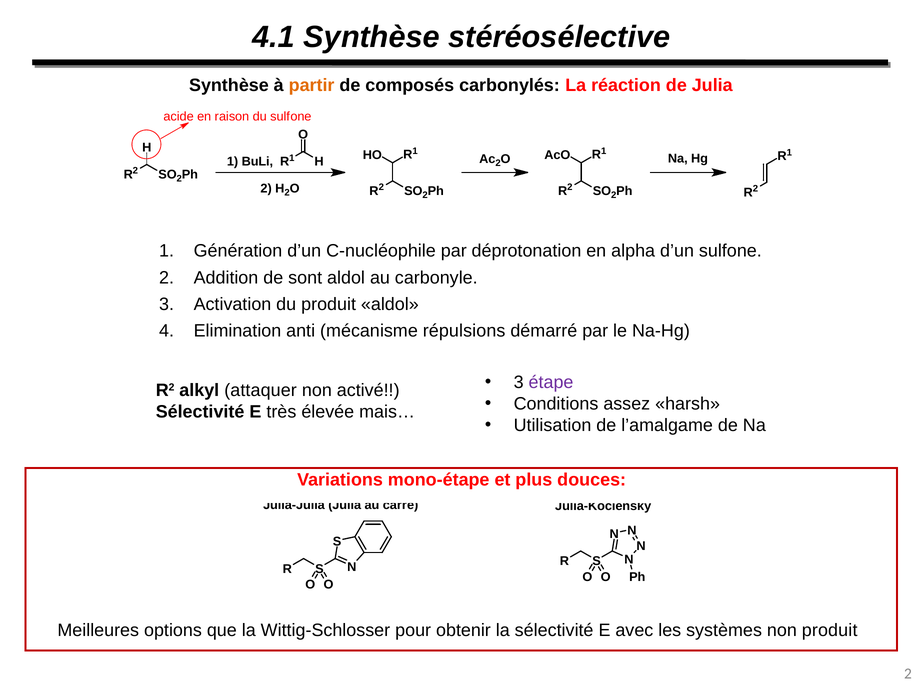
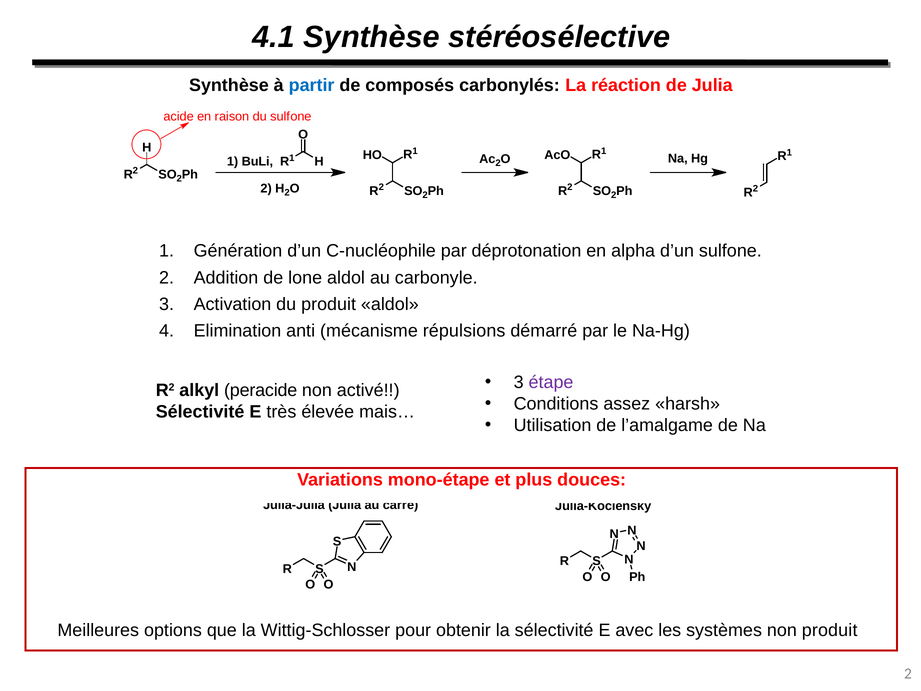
partir colour: orange -> blue (312, 85)
sont: sont -> lone (305, 278)
attaquer: attaquer -> peracide (261, 390)
